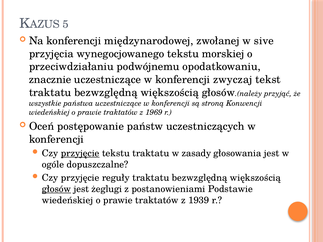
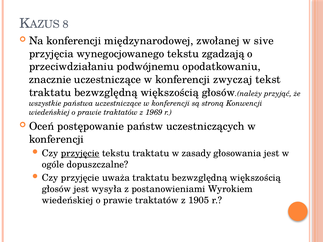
5: 5 -> 8 (66, 24)
morskiej: morskiej -> zgadzają (223, 54)
reguły: reguły -> uważa (116, 178)
głosów underline: present -> none (56, 189)
żeglugi: żeglugi -> wysyła (107, 189)
Podstawie: Podstawie -> Wyrokiem (230, 189)
1939: 1939 -> 1905 (199, 200)
